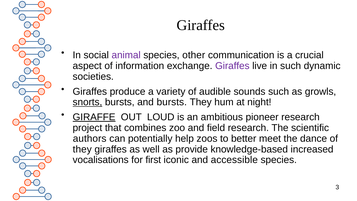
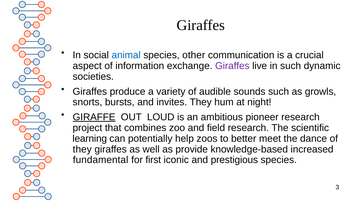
animal colour: purple -> blue (126, 55)
snorts underline: present -> none (87, 102)
and bursts: bursts -> invites (172, 102)
authors: authors -> learning (90, 138)
vocalisations: vocalisations -> fundamental (101, 160)
accessible: accessible -> prestigious (234, 160)
